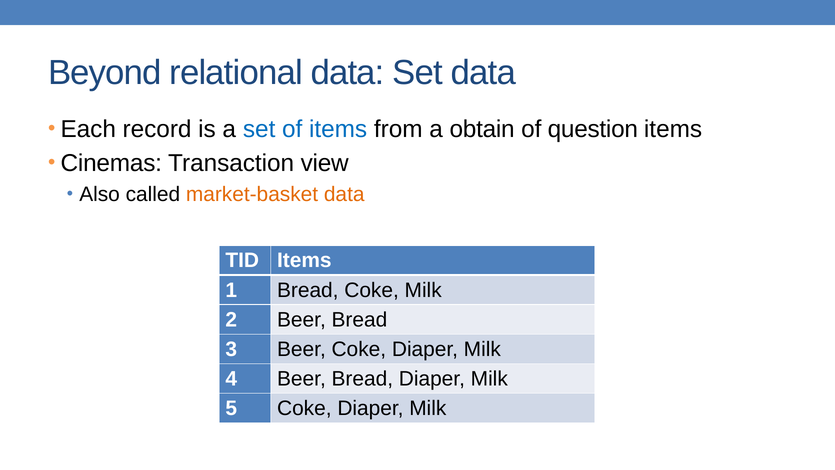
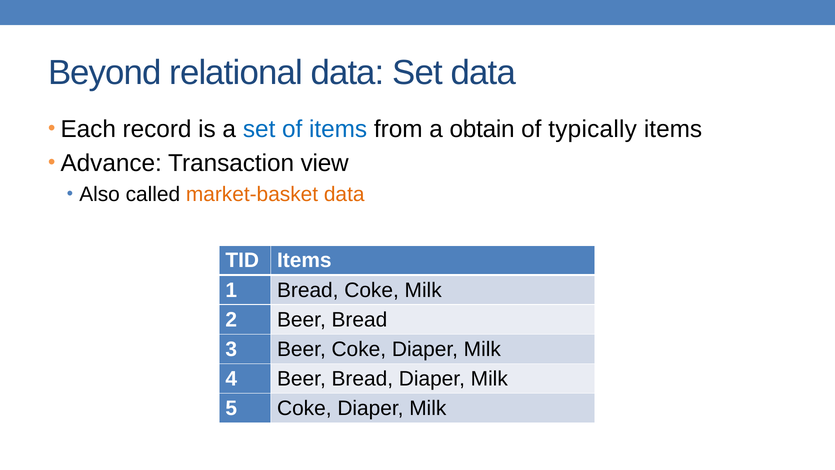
question: question -> typically (593, 129)
Cinemas: Cinemas -> Advance (111, 163)
